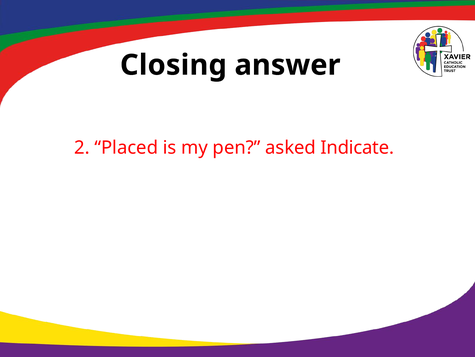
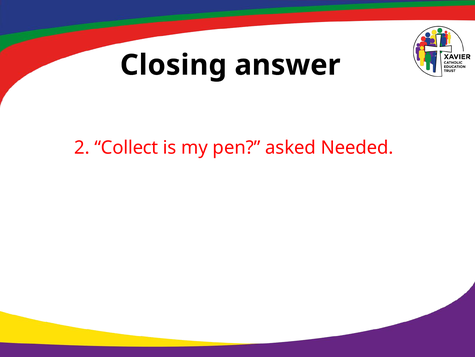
Placed: Placed -> Collect (126, 148)
Indicate: Indicate -> Needed (357, 148)
